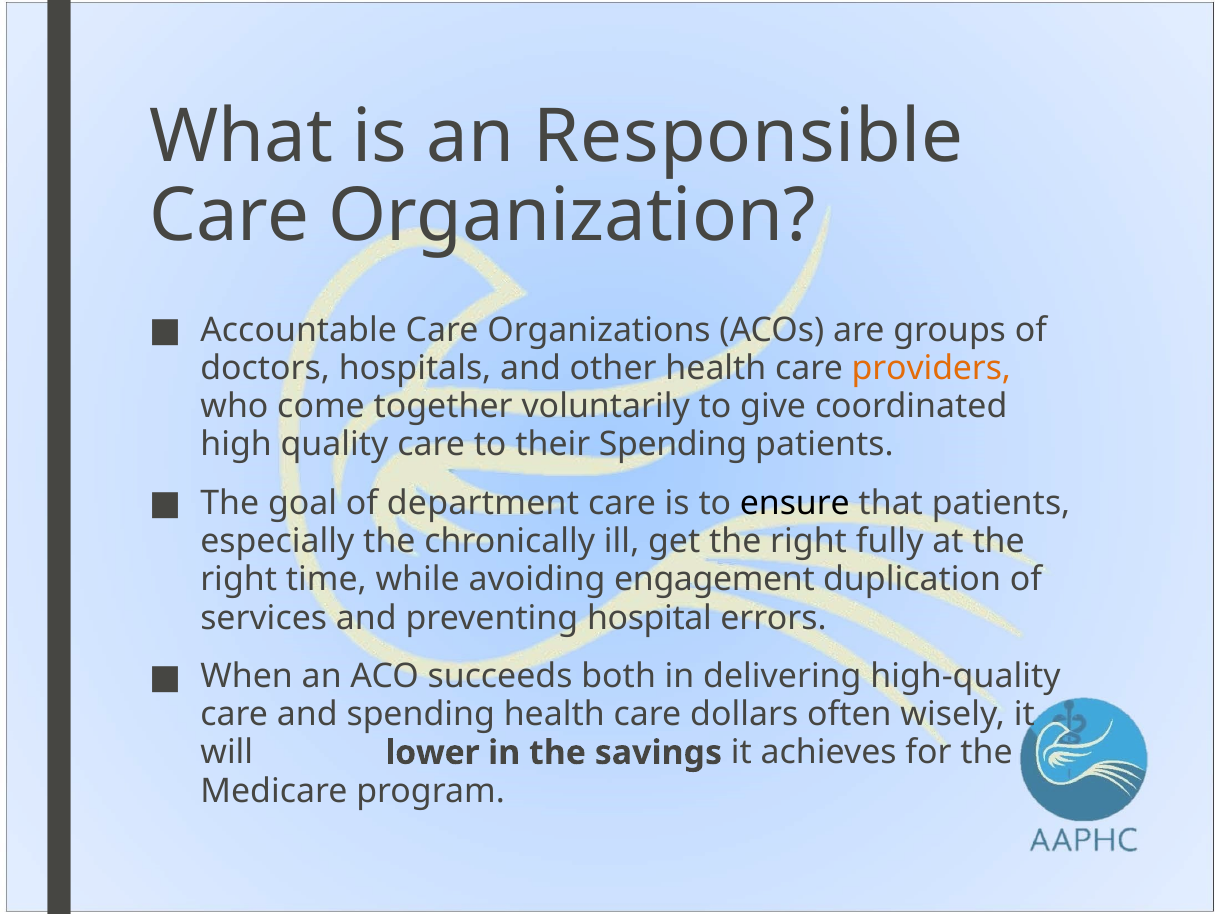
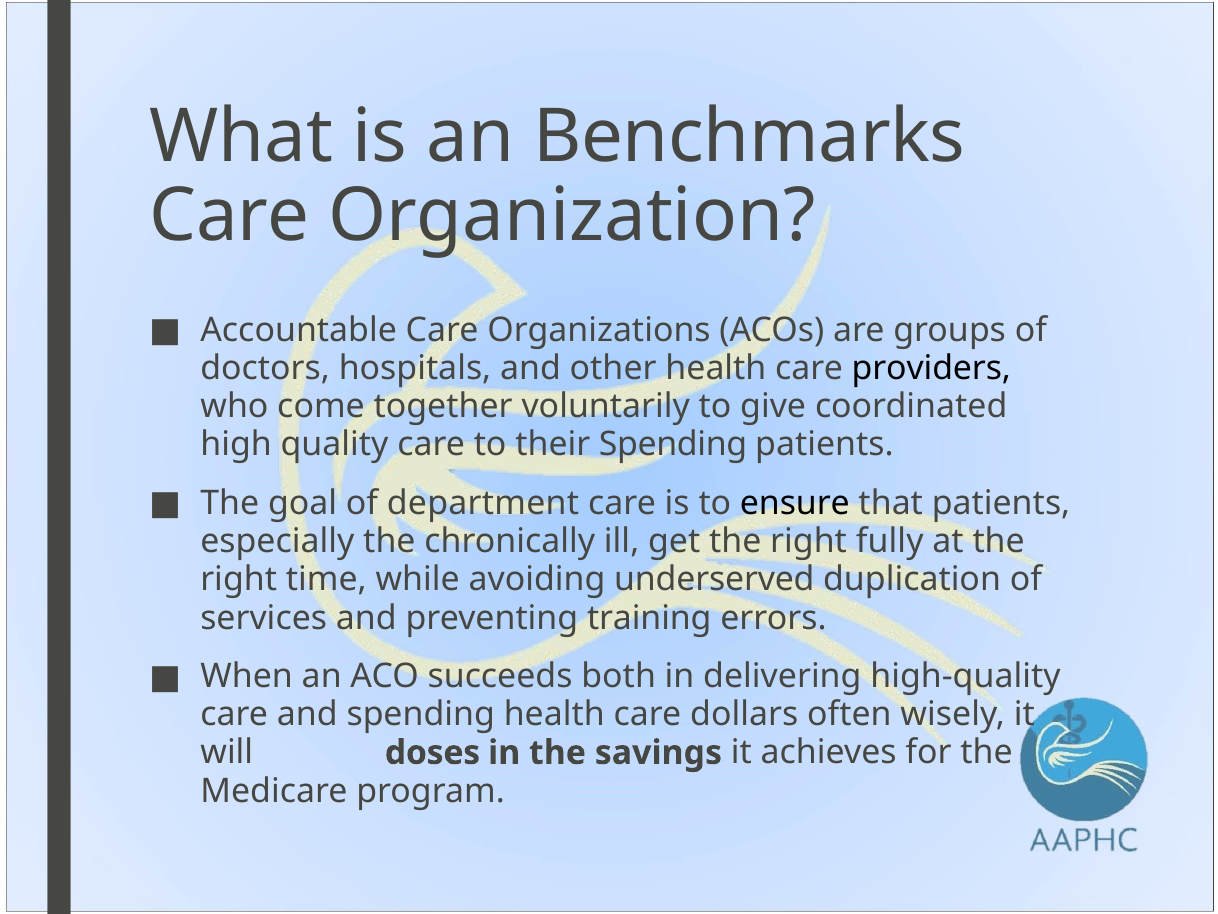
Responsible: Responsible -> Benchmarks (749, 136)
providers colour: orange -> black (931, 368)
engagement: engagement -> underserved (714, 579)
hospital: hospital -> training (649, 617)
lower: lower -> doses (432, 752)
